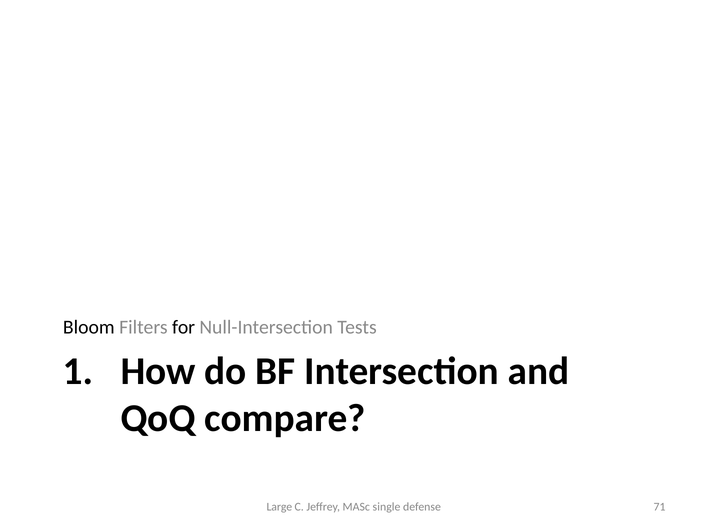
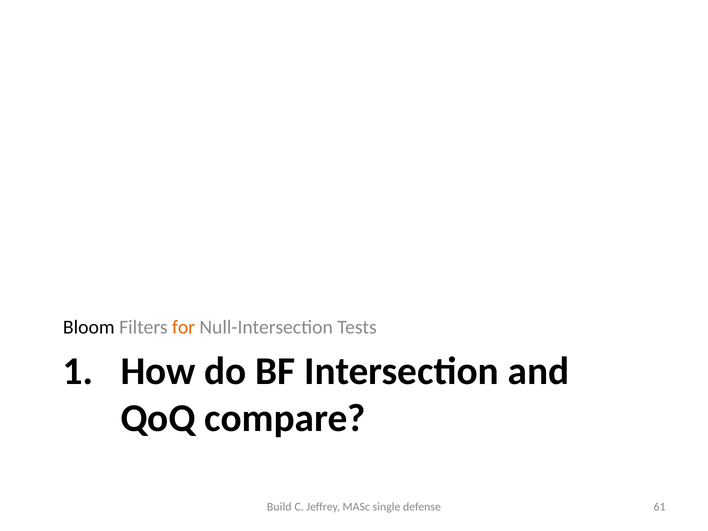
for colour: black -> orange (184, 327)
Large: Large -> Build (279, 507)
71: 71 -> 61 (660, 507)
